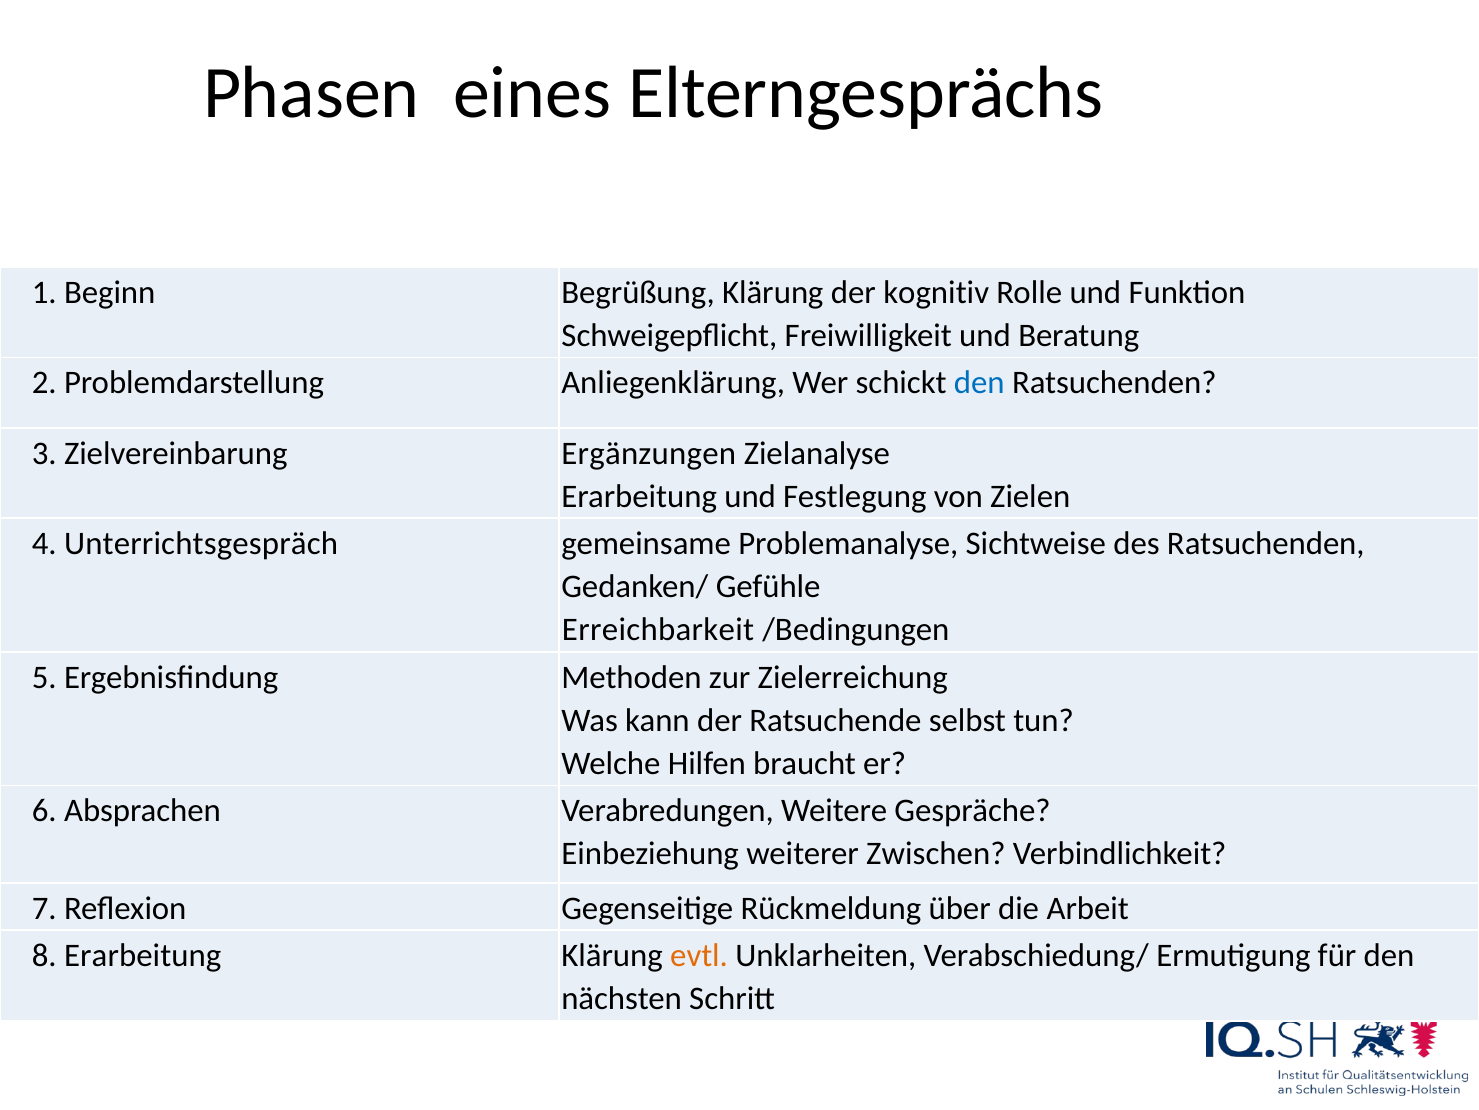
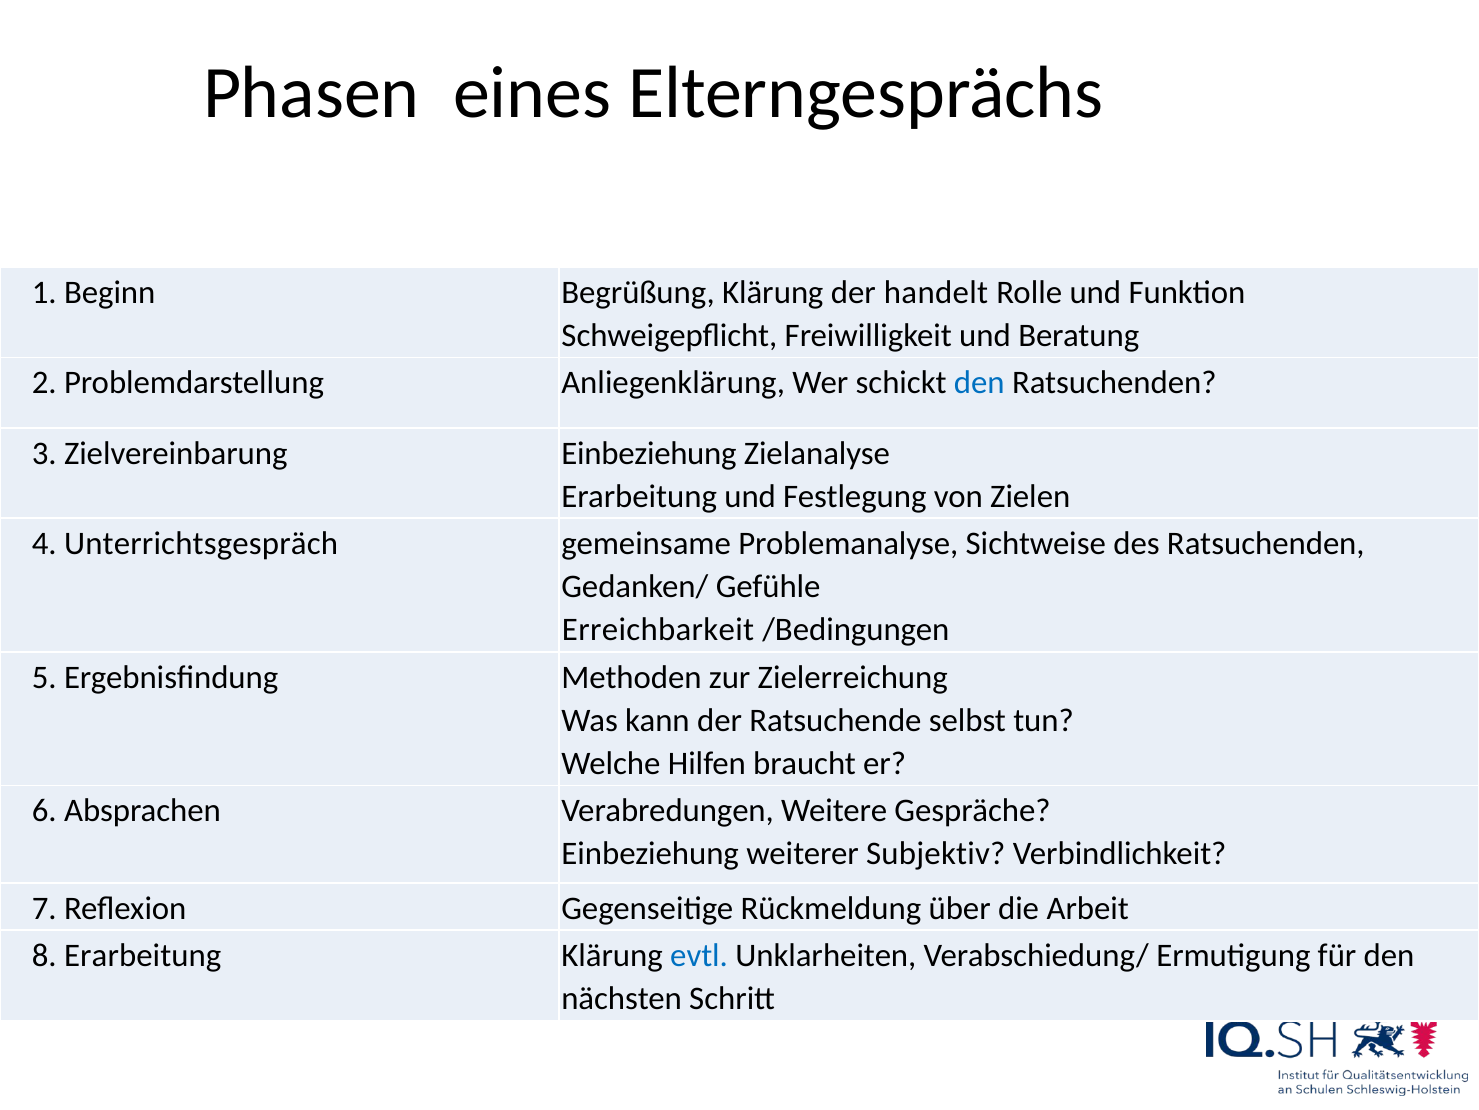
kognitiv: kognitiv -> handelt (936, 292)
Zielvereinbarung Ergänzungen: Ergänzungen -> Einbeziehung (649, 453)
Zwischen: Zwischen -> Subjektiv (936, 854)
evtl colour: orange -> blue (699, 955)
